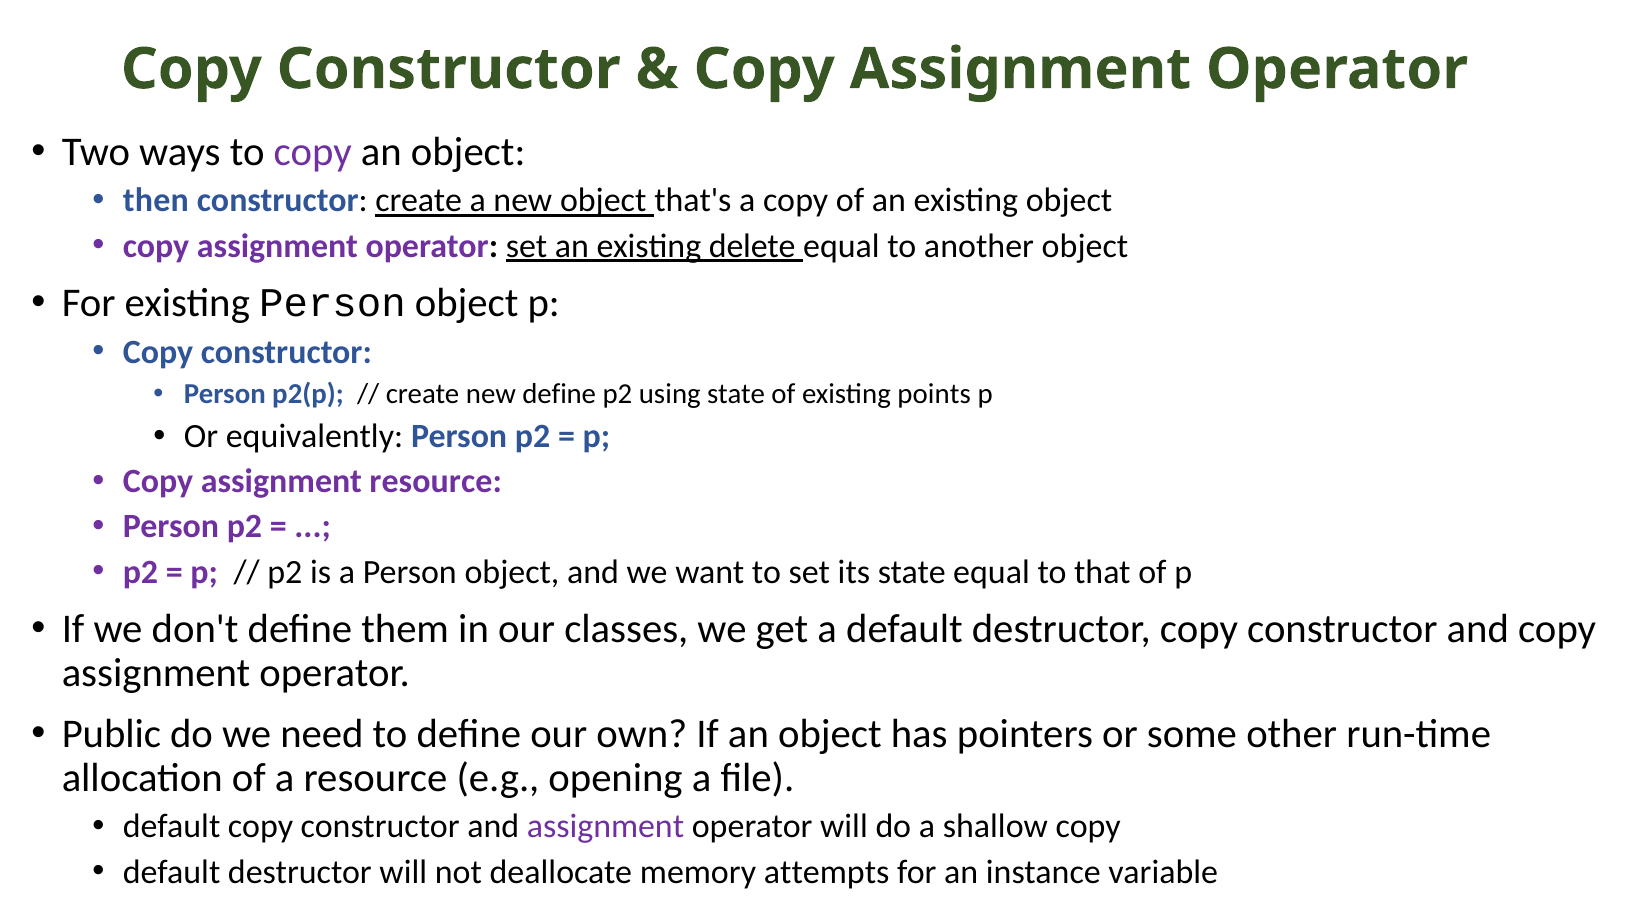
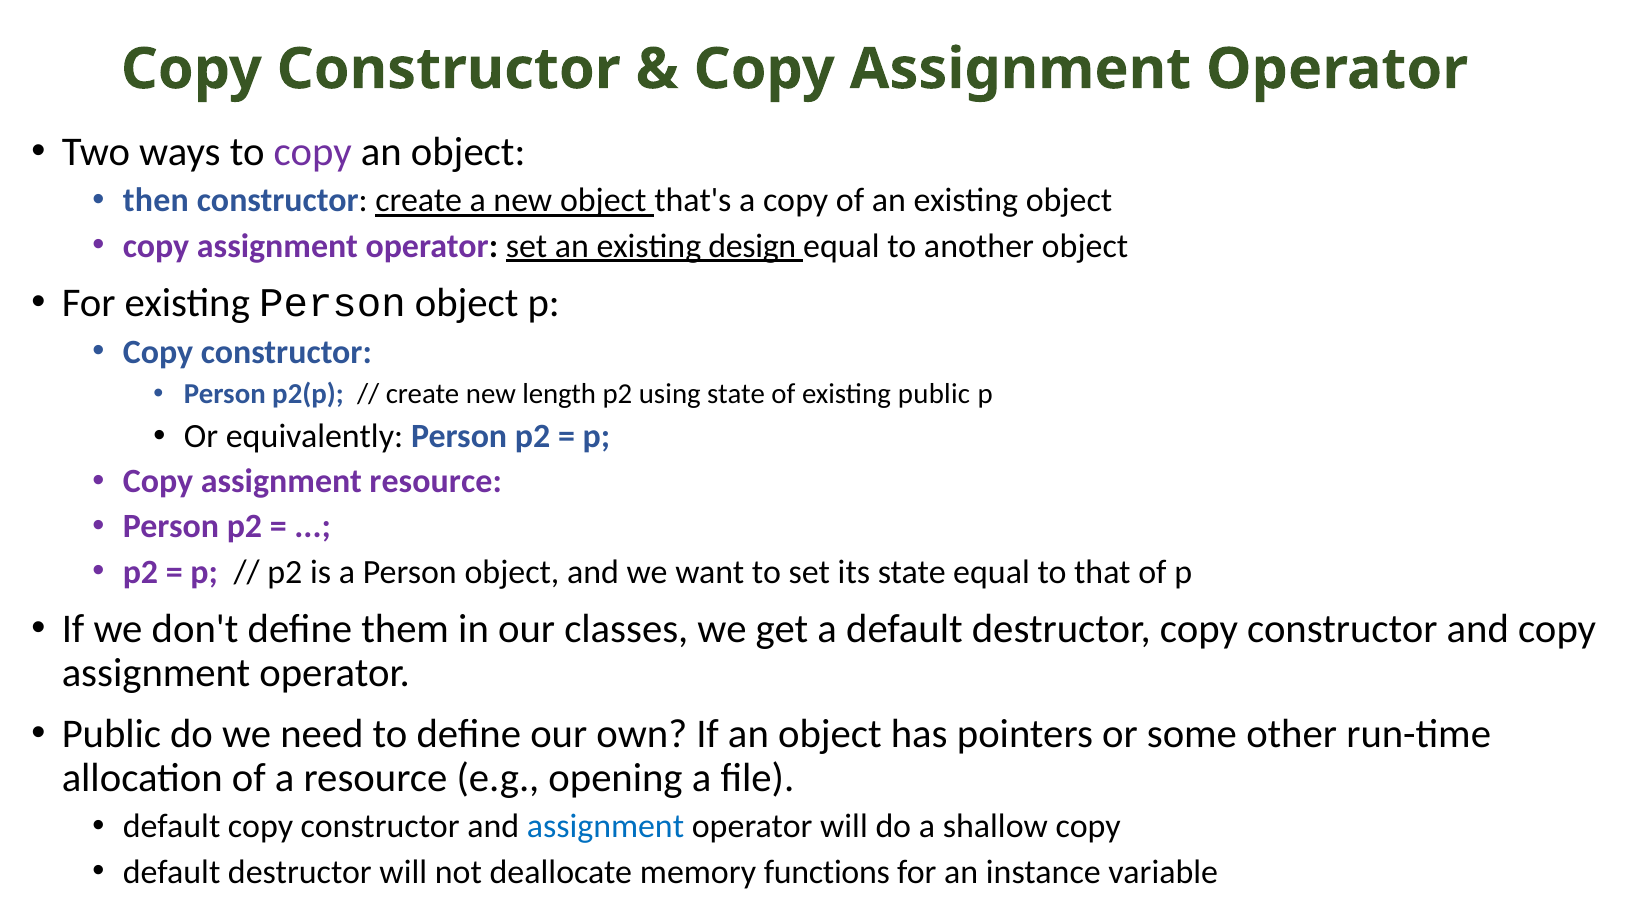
delete: delete -> design (752, 246)
new define: define -> length (559, 394)
existing points: points -> public (934, 394)
assignment colour: purple -> blue (605, 826)
attempts: attempts -> functions (827, 872)
